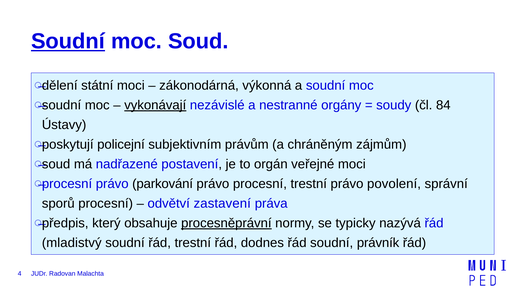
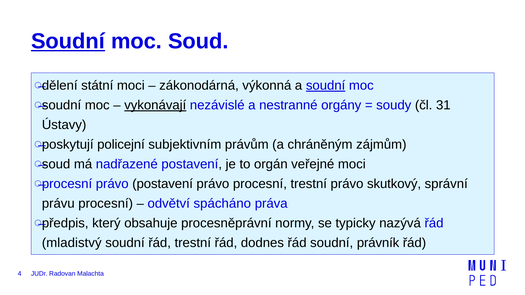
soudní underline: none -> present (326, 86)
84: 84 -> 31 (443, 105)
právo parkování: parkování -> postavení (163, 184)
povolení: povolení -> skutkový (394, 184)
sporů: sporů -> právu (58, 204)
zastavení: zastavení -> spácháno (222, 204)
procesněprávní underline: present -> none (226, 223)
